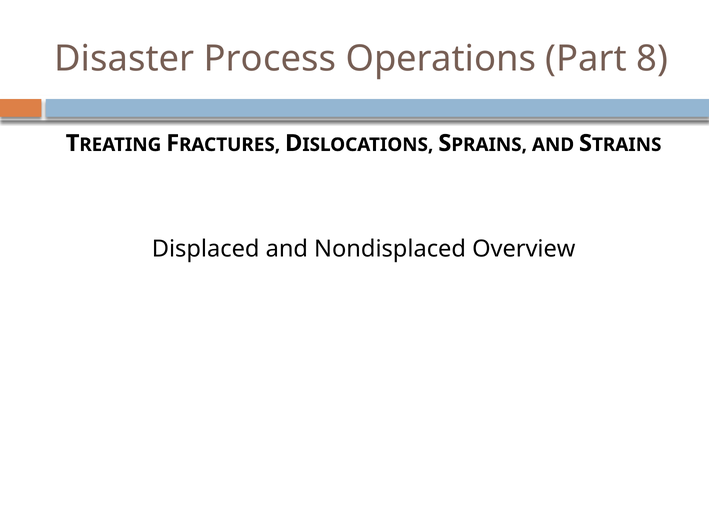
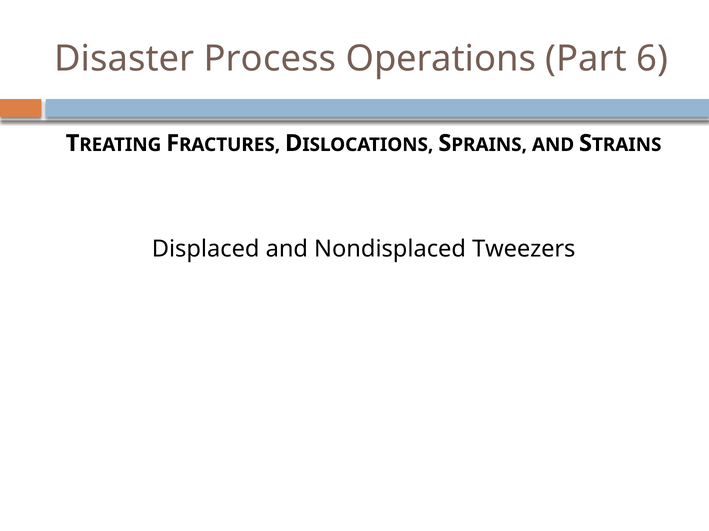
8: 8 -> 6 (652, 59)
Overview: Overview -> Tweezers (524, 249)
